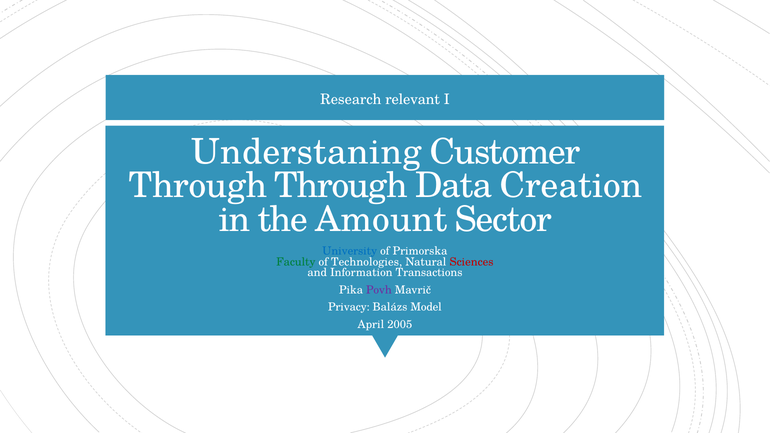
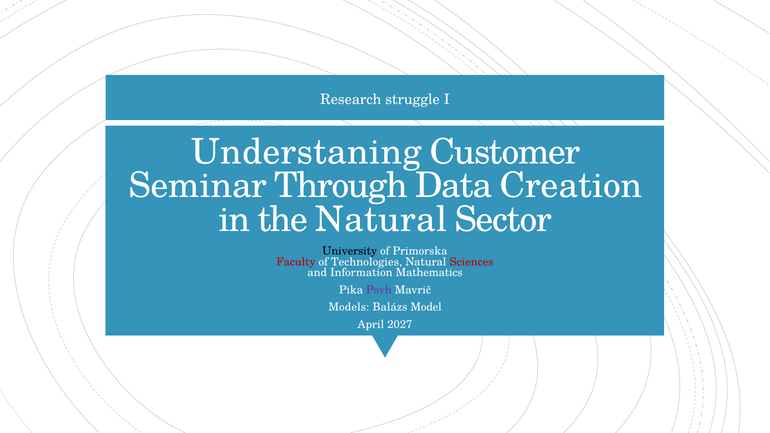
relevant: relevant -> struggle (413, 100)
Through: Through -> Seminar (198, 186)
the Amount: Amount -> Natural (381, 220)
University colour: blue -> black (350, 251)
Faculty colour: green -> red (296, 262)
Transactions: Transactions -> Mathematics (429, 273)
Privacy: Privacy -> Models (349, 307)
2005: 2005 -> 2027 (400, 324)
